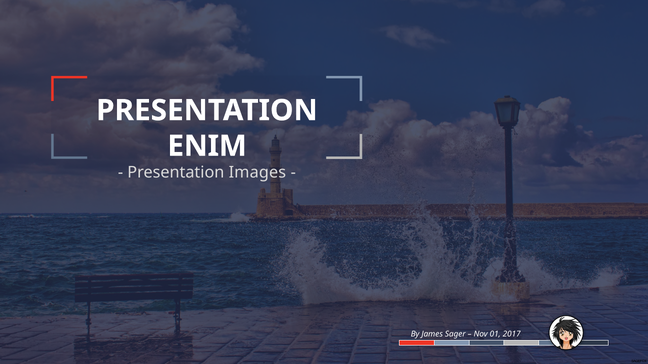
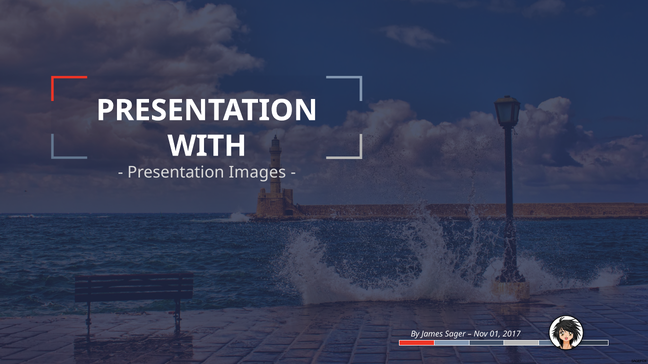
ENIM: ENIM -> WITH (207, 146)
